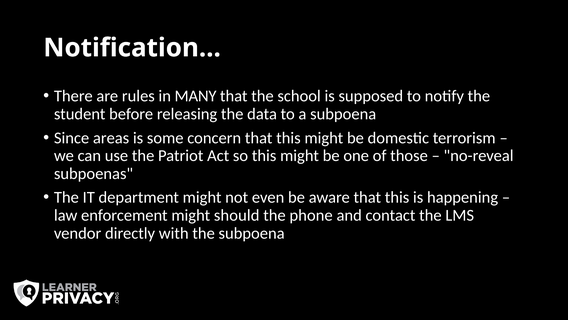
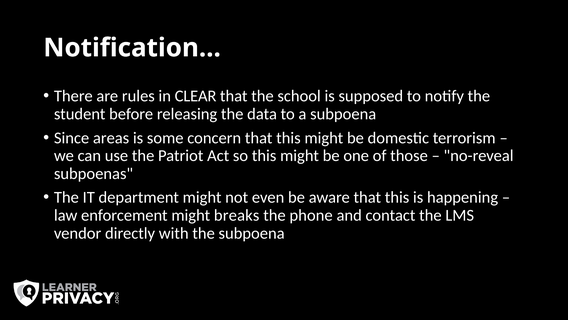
MANY: MANY -> CLEAR (196, 96)
should: should -> breaks (237, 215)
